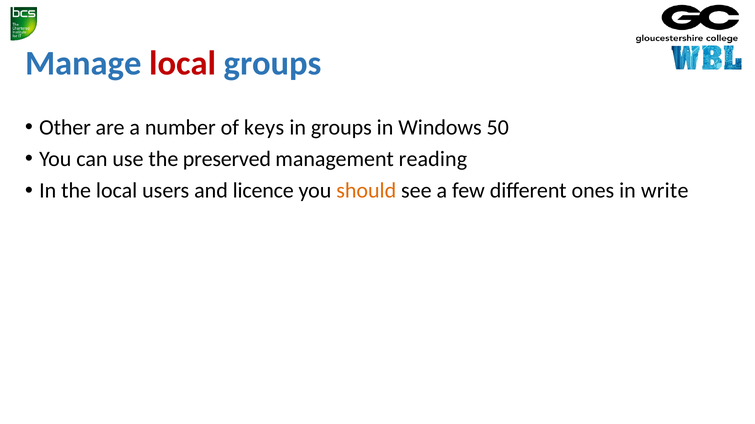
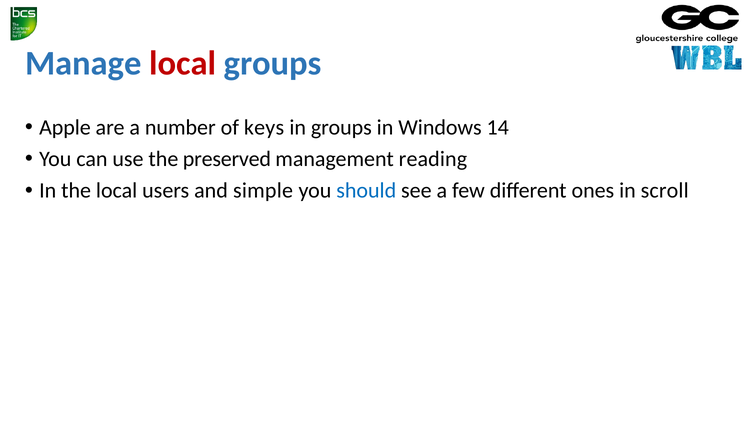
Other: Other -> Apple (65, 128)
50: 50 -> 14 (498, 128)
licence: licence -> simple (263, 191)
should colour: orange -> blue (366, 191)
write: write -> scroll (665, 191)
